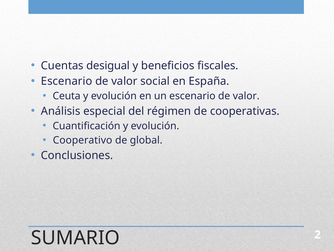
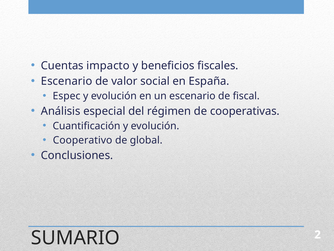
desigual: desigual -> impacto (108, 65)
Ceuta: Ceuta -> Espec (67, 96)
un escenario de valor: valor -> fiscal (246, 96)
